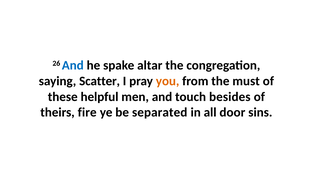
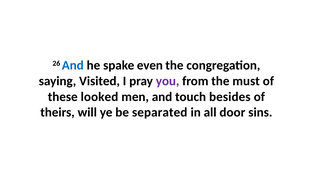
altar: altar -> even (150, 65)
Scatter: Scatter -> Visited (100, 81)
you colour: orange -> purple (168, 81)
helpful: helpful -> looked (99, 97)
fire: fire -> will (87, 112)
